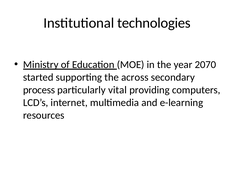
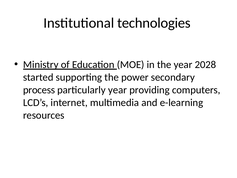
2070: 2070 -> 2028 (205, 64)
across: across -> power (135, 77)
particularly vital: vital -> year (118, 90)
